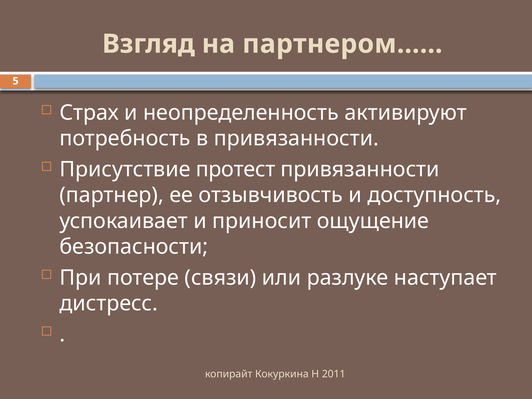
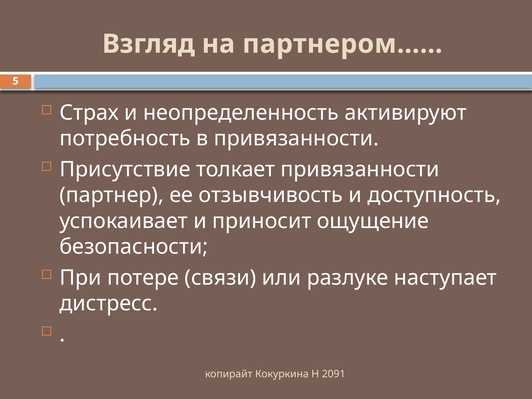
протест: протест -> толкает (236, 169)
2011: 2011 -> 2091 (334, 374)
